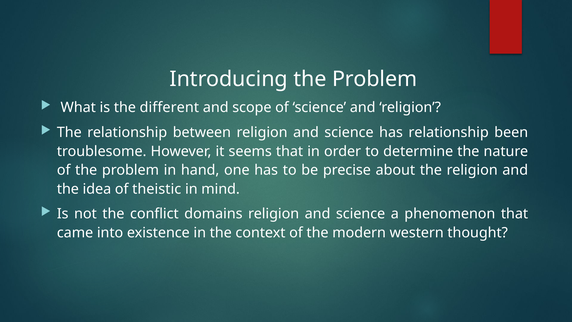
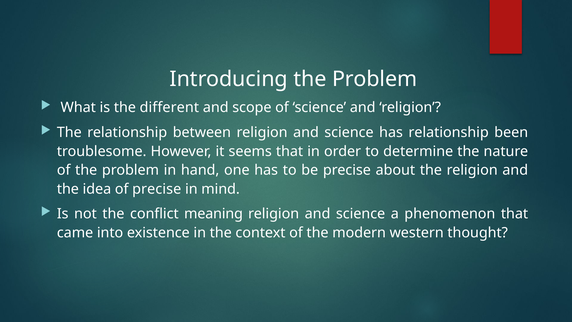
of theistic: theistic -> precise (157, 189)
domains: domains -> meaning (214, 214)
